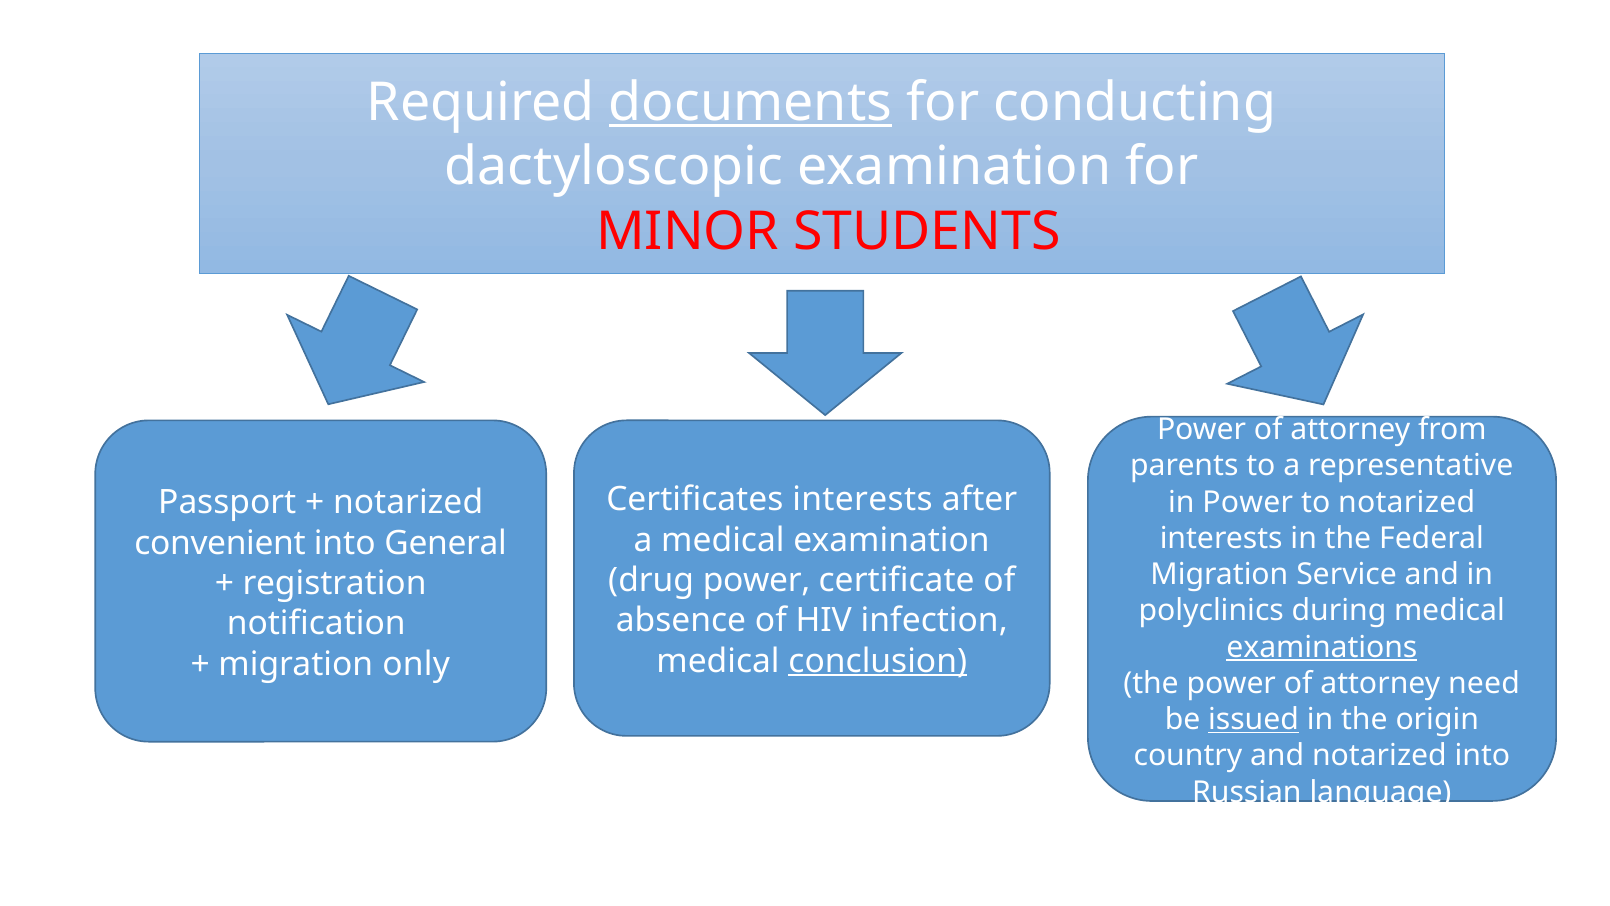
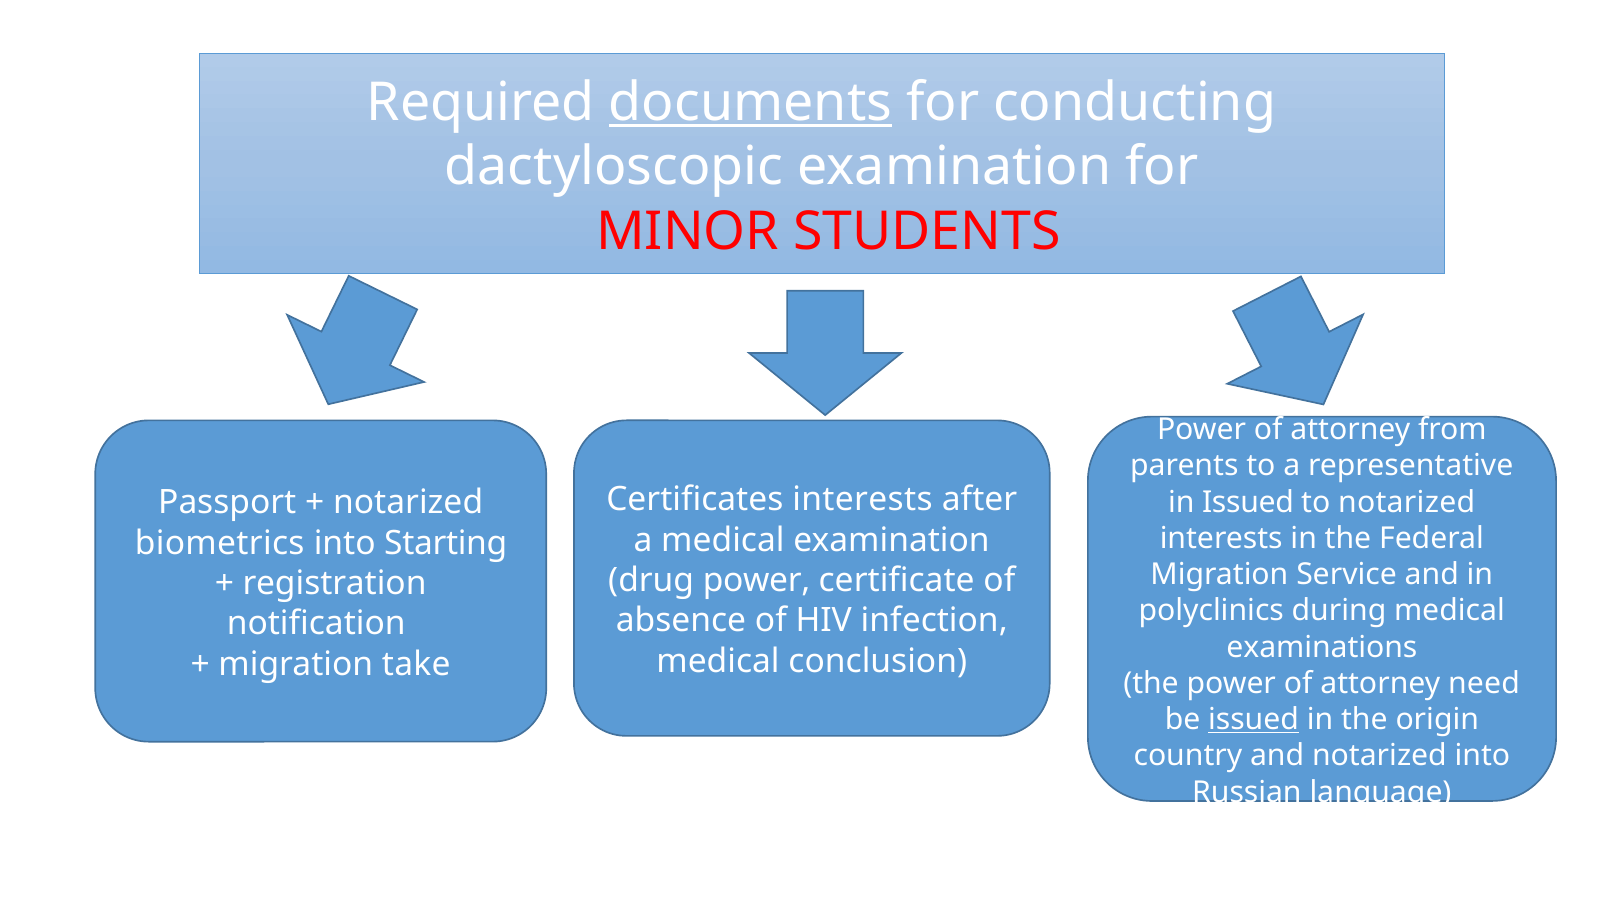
in Power: Power -> Issued (1248, 502)
convenient: convenient -> biometrics (220, 543)
General: General -> Starting (446, 543)
examinations underline: present -> none (1322, 647)
conclusion underline: present -> none (878, 661)
only: only -> take (416, 664)
